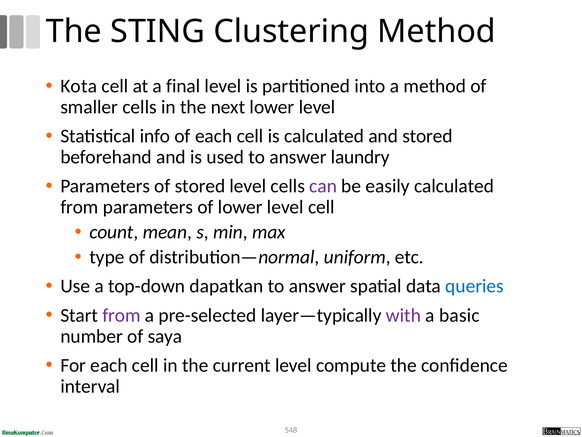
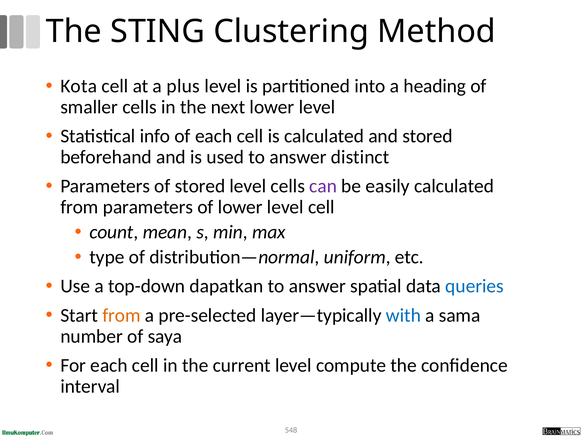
final: final -> plus (183, 86)
a method: method -> heading (435, 86)
laundry: laundry -> distinct (360, 157)
from colour: purple -> orange (122, 315)
with colour: purple -> blue (403, 315)
basic: basic -> sama (460, 315)
